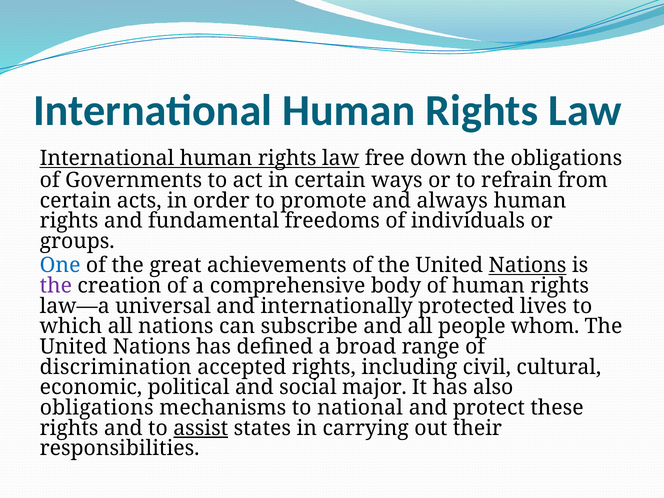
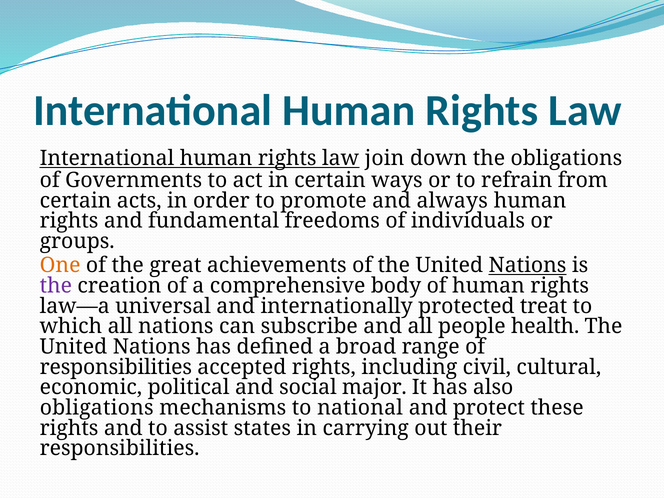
free: free -> join (385, 158)
One colour: blue -> orange (60, 265)
lives: lives -> treat (544, 306)
whom: whom -> health (545, 326)
discrimination: discrimination -> responsibilities (116, 367)
assist underline: present -> none (201, 428)
